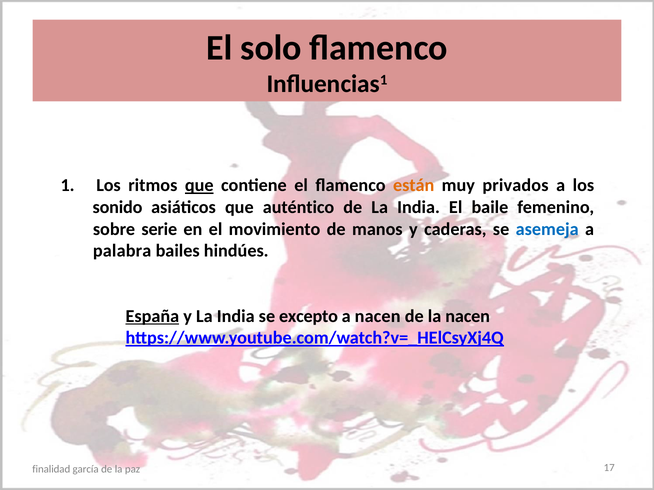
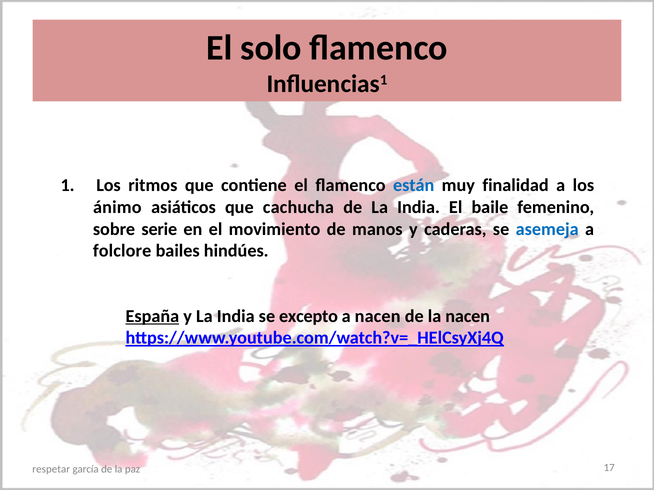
que underline: present -> none (199, 186)
están colour: orange -> blue (414, 186)
privados: privados -> finalidad (516, 186)
sonido: sonido -> ánimo (117, 207)
auténtico: auténtico -> cachucha (298, 207)
palabra: palabra -> folclore (122, 251)
finalidad: finalidad -> respetar (51, 470)
